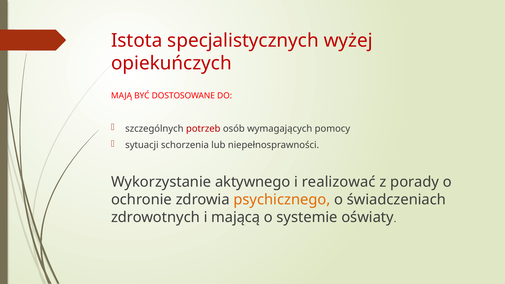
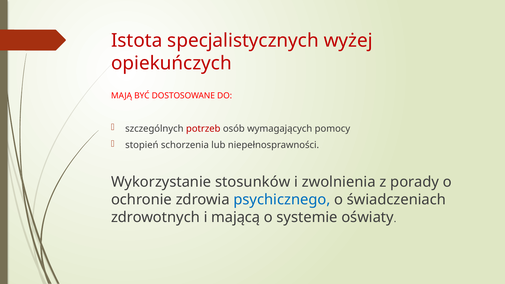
sytuacji: sytuacji -> stopień (142, 145)
aktywnego: aktywnego -> stosunków (253, 182)
realizować: realizować -> zwolnienia (339, 182)
psychicznego colour: orange -> blue (282, 200)
